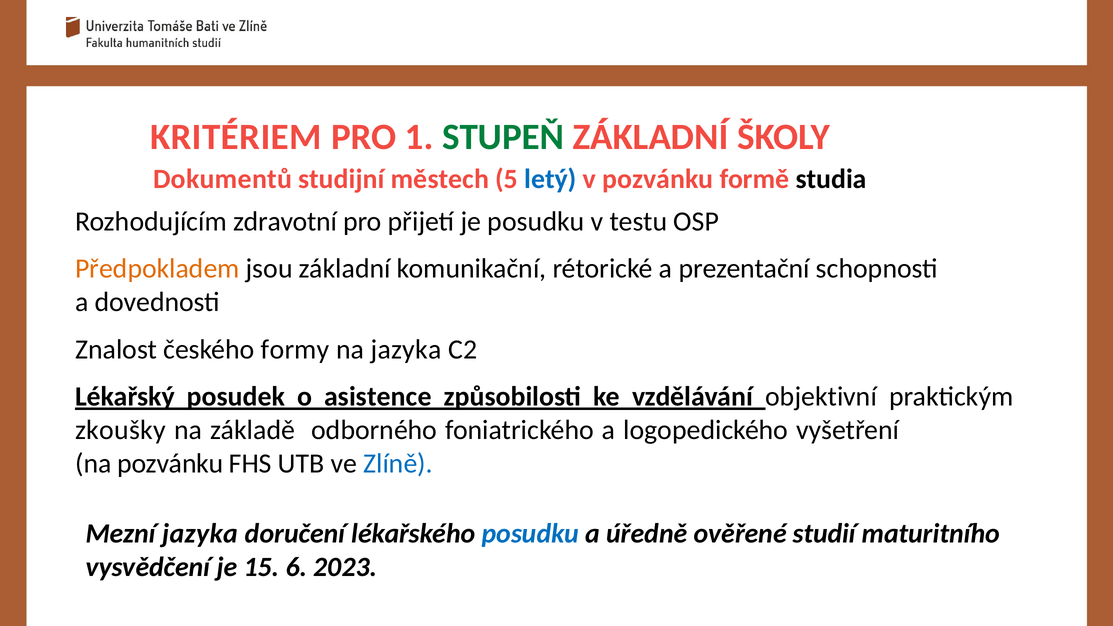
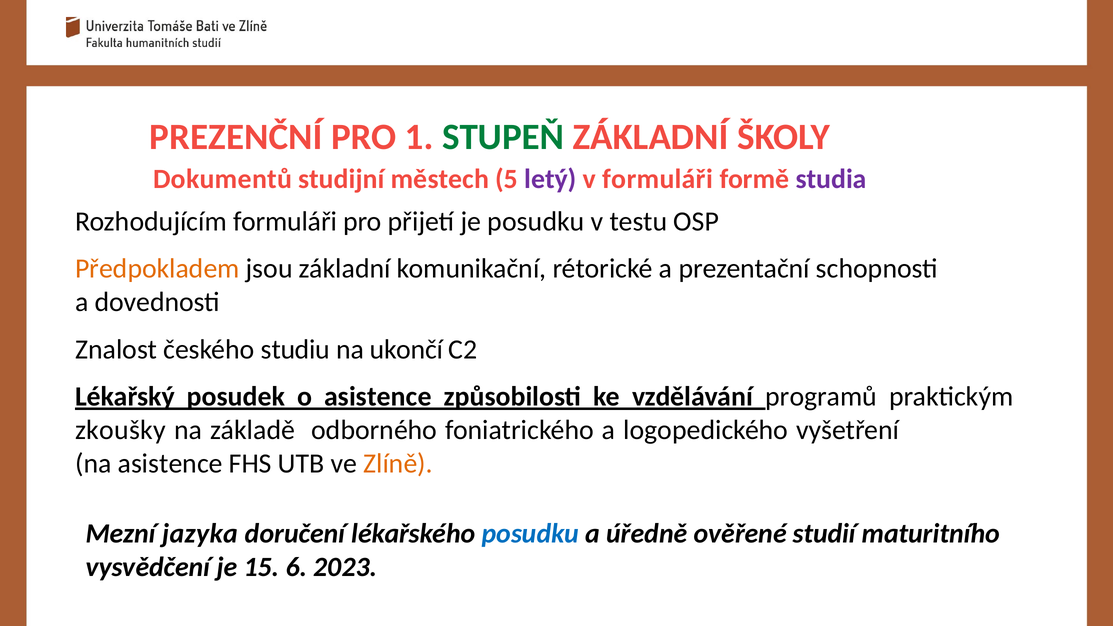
KRITÉRIEM: KRITÉRIEM -> PREZENČNÍ (236, 137)
letý colour: blue -> purple (550, 179)
v pozvánku: pozvánku -> formuláři (658, 179)
studia colour: black -> purple (831, 179)
Rozhodujícím zdravotní: zdravotní -> formuláři (285, 221)
formy: formy -> studiu (295, 349)
na jazyka: jazyka -> ukončí (406, 349)
objektivní: objektivní -> programů (821, 397)
na pozvánku: pozvánku -> asistence (170, 463)
Zlíně colour: blue -> orange (398, 463)
